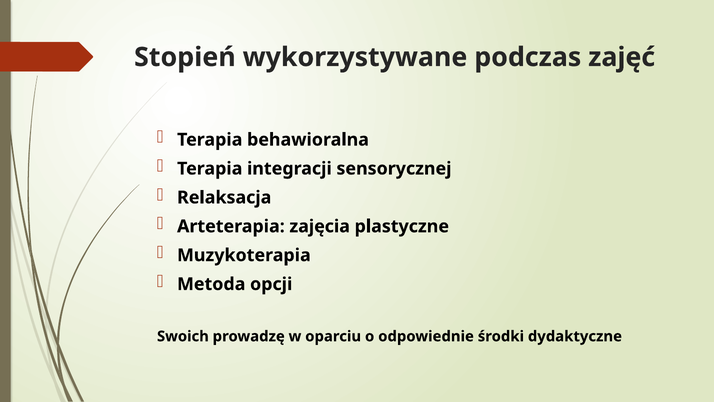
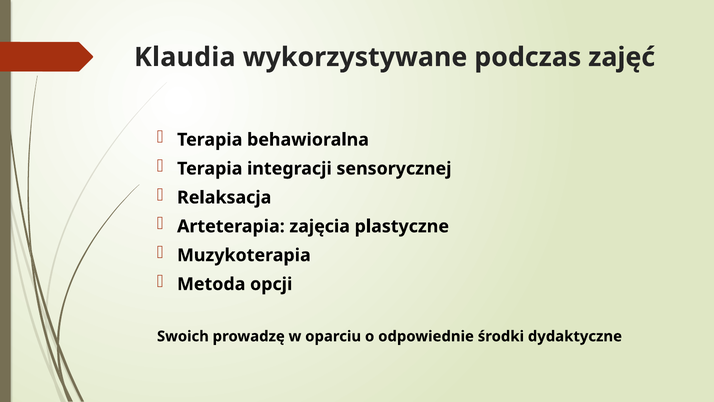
Stopień: Stopień -> Klaudia (185, 57)
